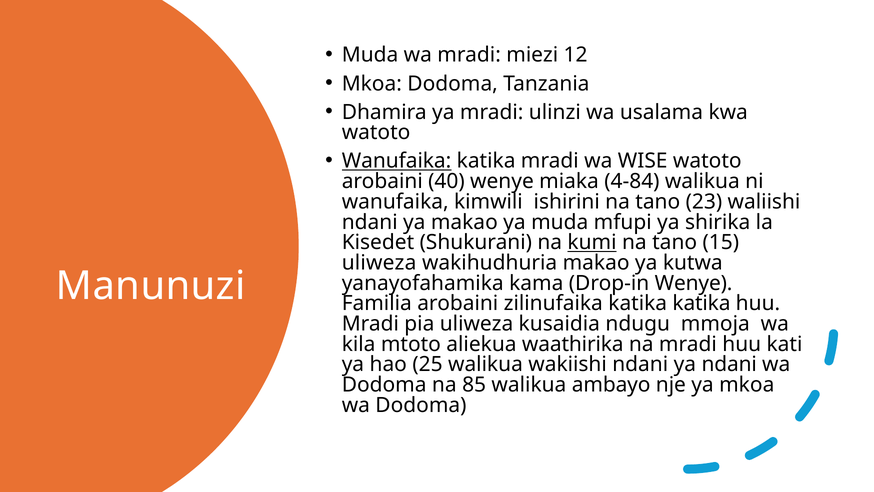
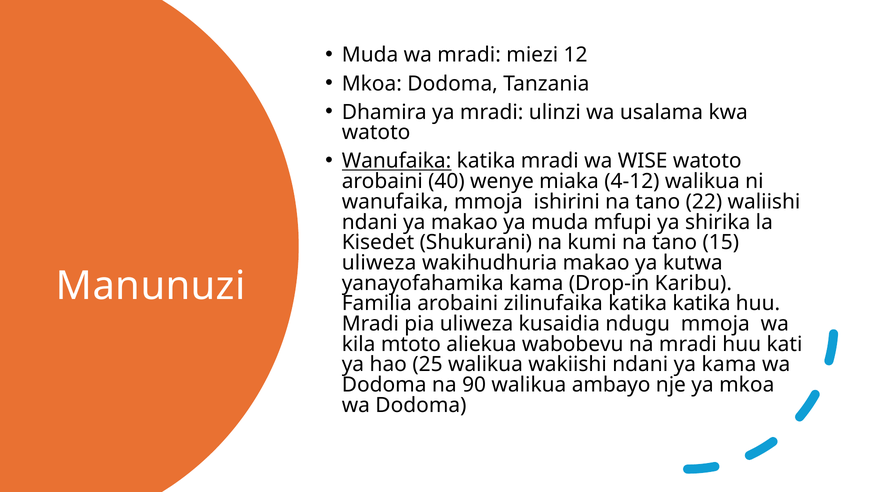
4-84: 4-84 -> 4-12 (632, 181)
wanufaika kimwili: kimwili -> mmoja (488, 202)
23: 23 -> 22 (704, 202)
kumi underline: present -> none (592, 242)
Drop-in Wenye: Wenye -> Karibu (693, 283)
waathirika: waathirika -> wabobevu (573, 344)
ya ndani: ndani -> kama (729, 364)
85: 85 -> 90 (474, 385)
